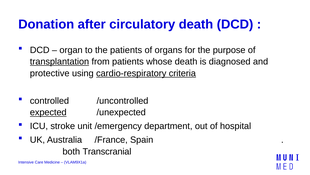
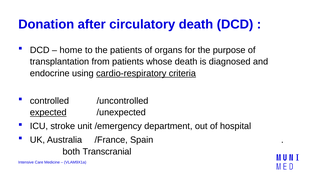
organ: organ -> home (71, 50)
transplantation underline: present -> none (60, 61)
protective: protective -> endocrine (50, 73)
